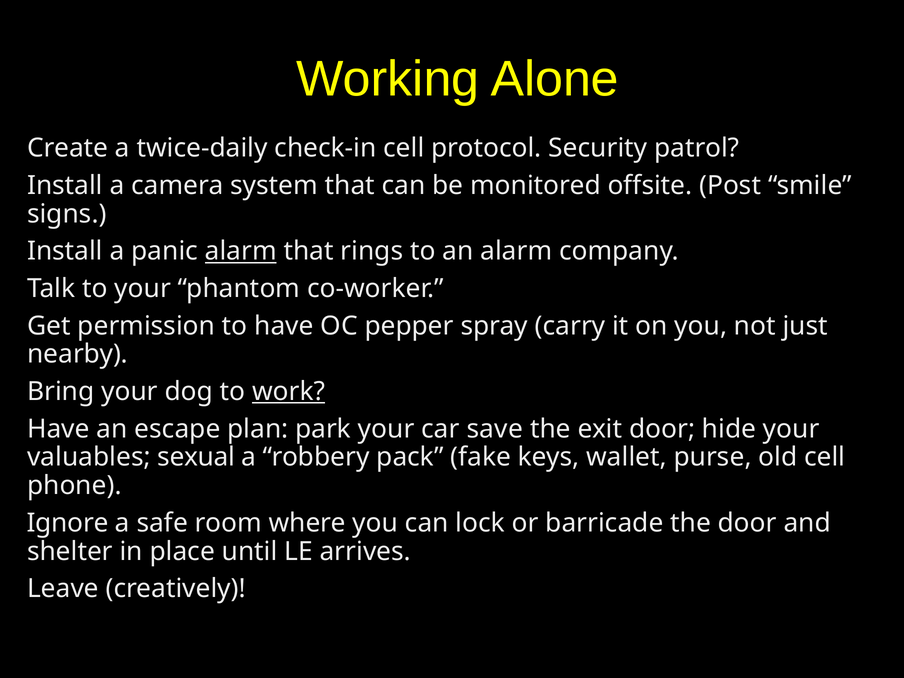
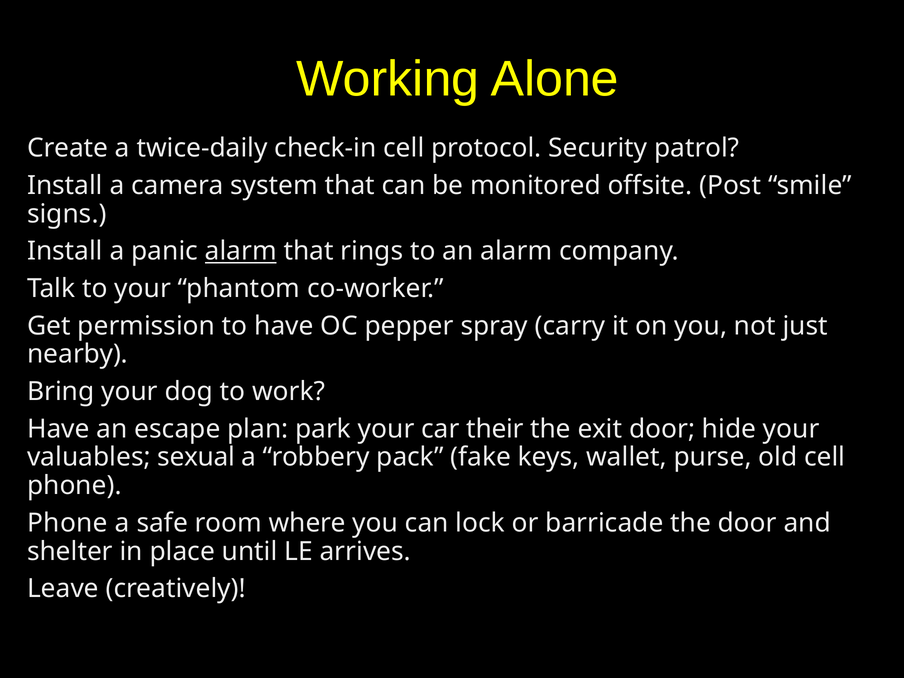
work underline: present -> none (289, 392)
save: save -> their (495, 429)
Ignore: Ignore -> Phone (67, 523)
